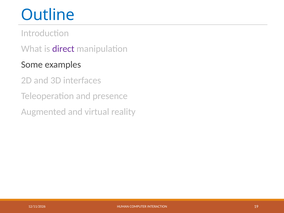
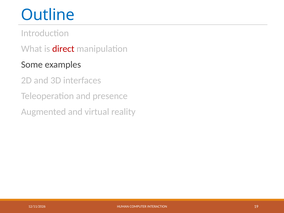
direct colour: purple -> red (63, 49)
